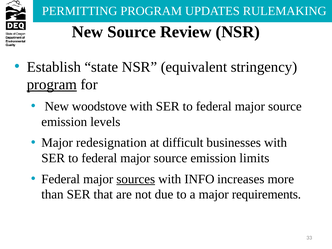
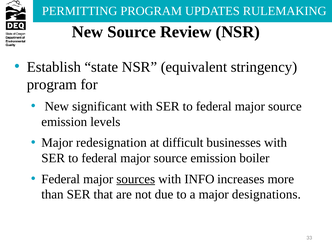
program underline: present -> none (52, 85)
woodstove: woodstove -> significant (99, 106)
limits: limits -> boiler (254, 158)
requirements: requirements -> designations (266, 194)
